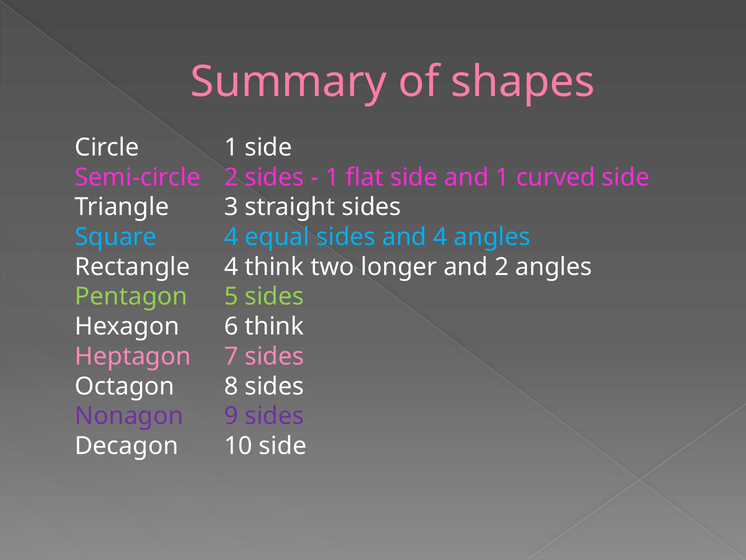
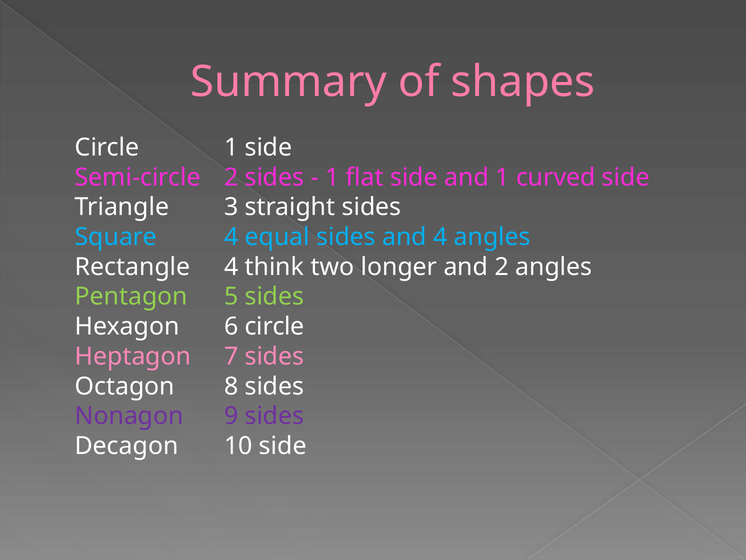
6 think: think -> circle (275, 326)
